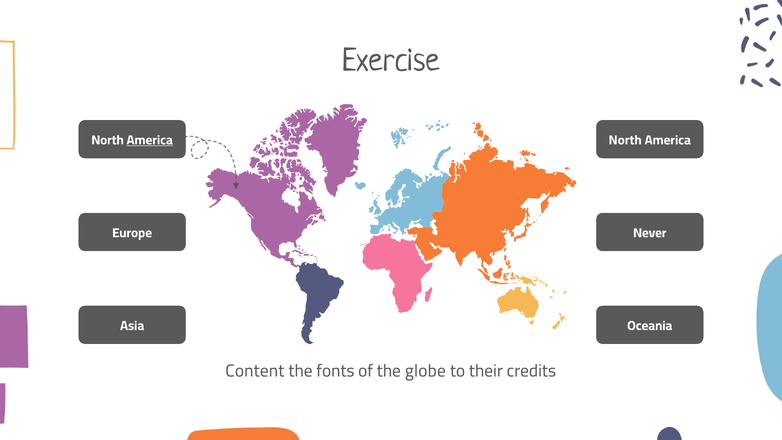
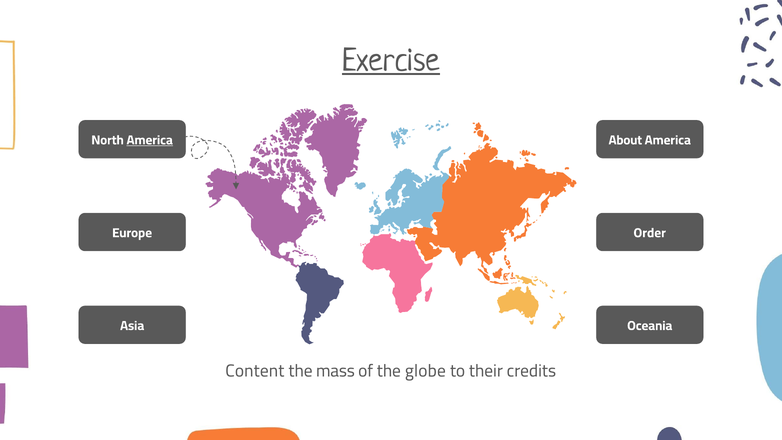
Exercise underline: none -> present (391, 60)
North: North -> About (625, 140)
Never: Never -> Order (650, 233)
fonts: fonts -> mass (335, 371)
